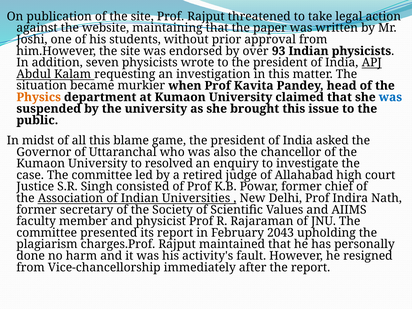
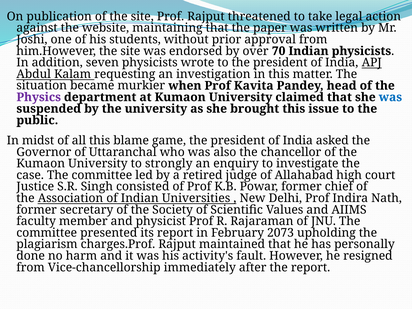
93: 93 -> 70 (279, 51)
Physics colour: orange -> purple (39, 97)
resolved: resolved -> strongly (169, 164)
2043: 2043 -> 2073 (281, 233)
